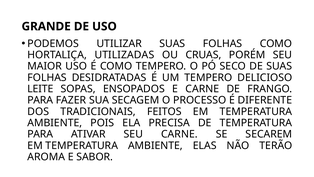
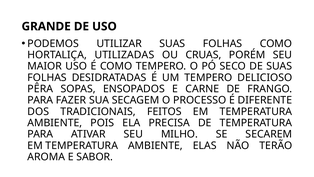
LEITE: LEITE -> PÊRA (40, 89)
SEU CARNE: CARNE -> MILHO (179, 134)
